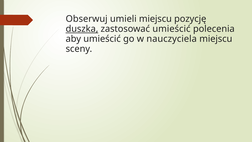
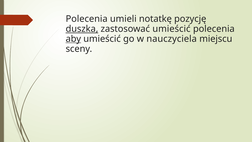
Obserwuj: Obserwuj -> Polecenia (87, 19)
umieli miejscu: miejscu -> notatkę (155, 19)
aby underline: none -> present (73, 39)
